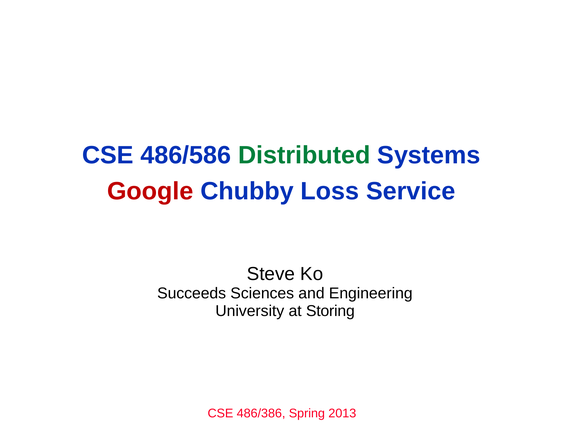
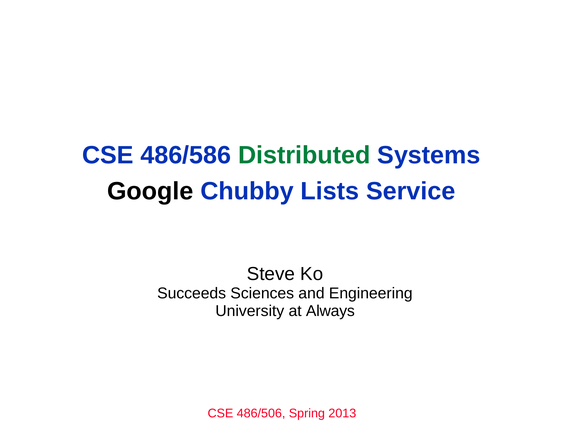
Google colour: red -> black (150, 191)
Loss: Loss -> Lists (330, 191)
Storing: Storing -> Always (330, 311)
486/386: 486/386 -> 486/506 (261, 413)
